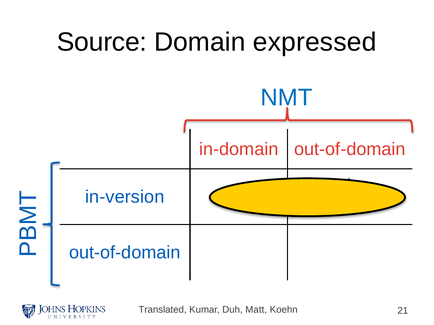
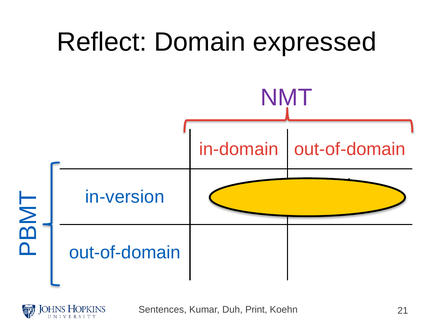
Source: Source -> Reflect (102, 42)
NMT colour: blue -> purple (287, 98)
Translated: Translated -> Sentences (163, 310)
Matt: Matt -> Print (256, 310)
